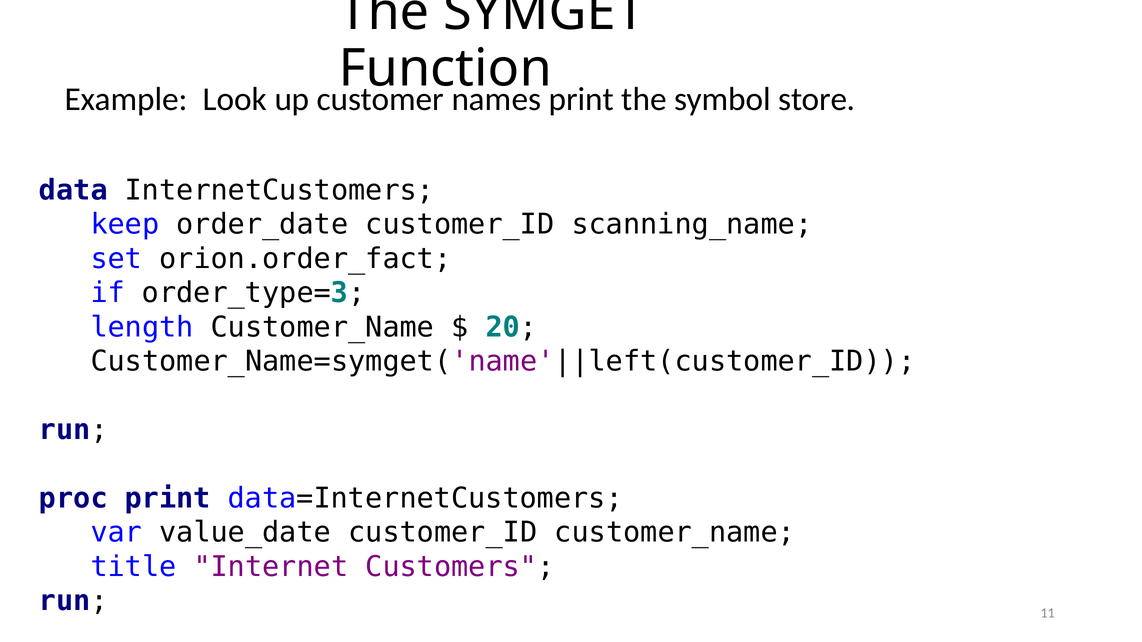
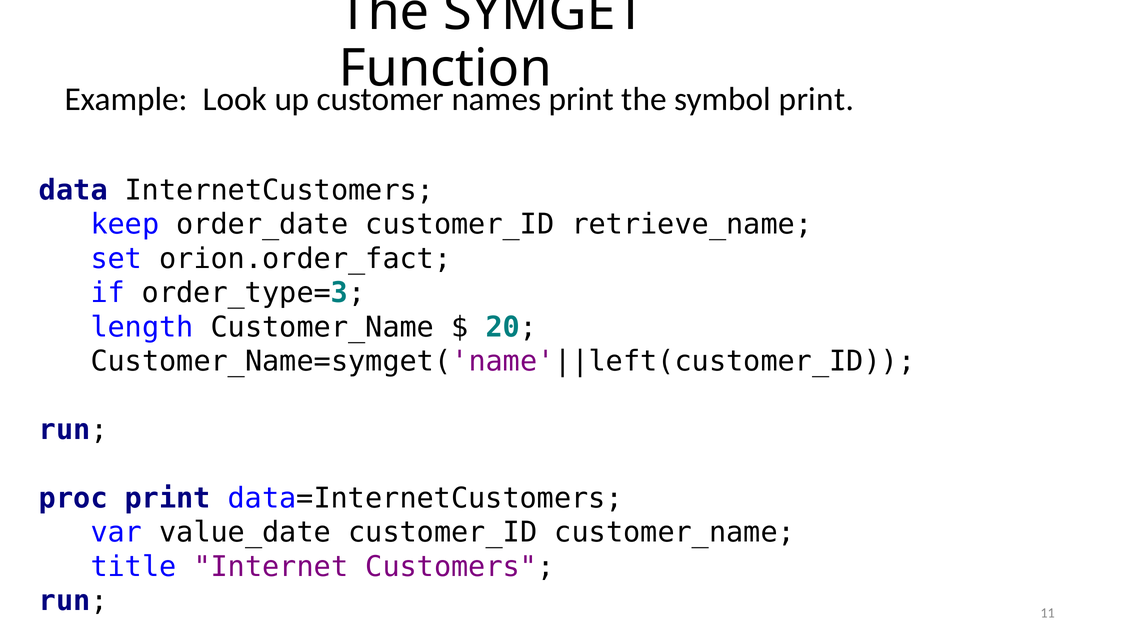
symbol store: store -> print (816, 99)
scanning_name: scanning_name -> retrieve_name (692, 225)
